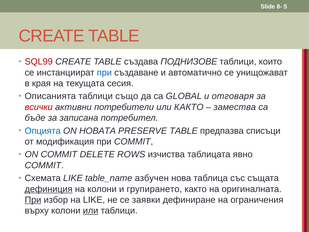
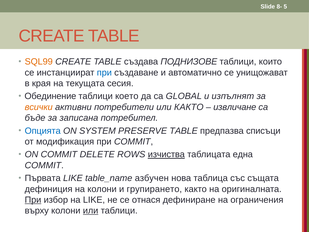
SQL99 colour: red -> orange (39, 62)
Описанията: Описанията -> Обединение (50, 96)
също: също -> което (127, 96)
отговаря: отговаря -> изпълнят (233, 96)
всички colour: red -> orange (39, 107)
замества: замества -> извличане (235, 107)
НОВАТА: НОВАТА -> SYSTEM (97, 131)
изчиства underline: none -> present (166, 154)
явно: явно -> една (243, 154)
Схемата: Схемата -> Първата (43, 178)
дефиниция underline: present -> none (49, 189)
заявки: заявки -> отнася (146, 200)
